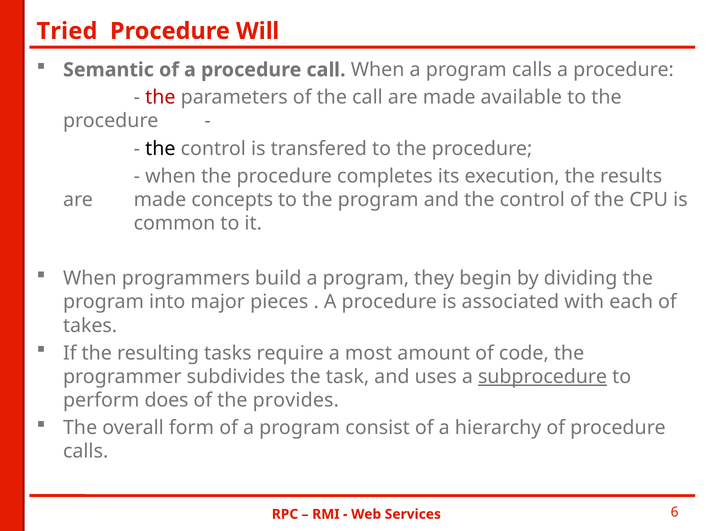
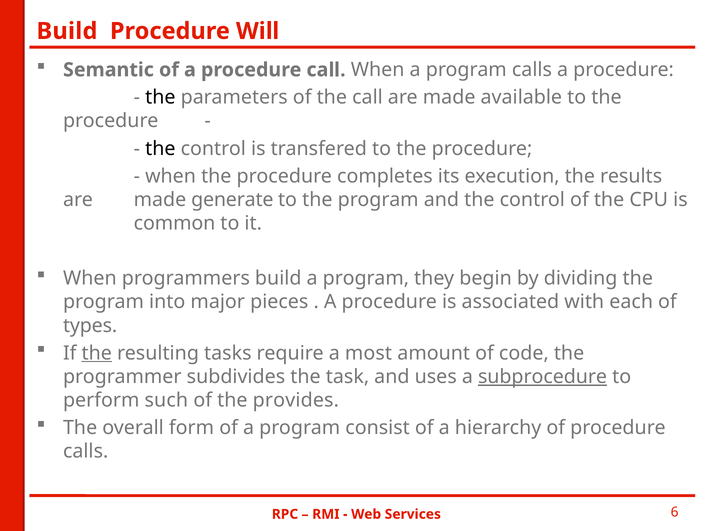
Tried: Tried -> Build (67, 31)
the colour: red -> black (160, 97)
concepts: concepts -> generate (232, 199)
takes: takes -> types (90, 325)
the underline: none -> present (97, 353)
does: does -> such (166, 400)
